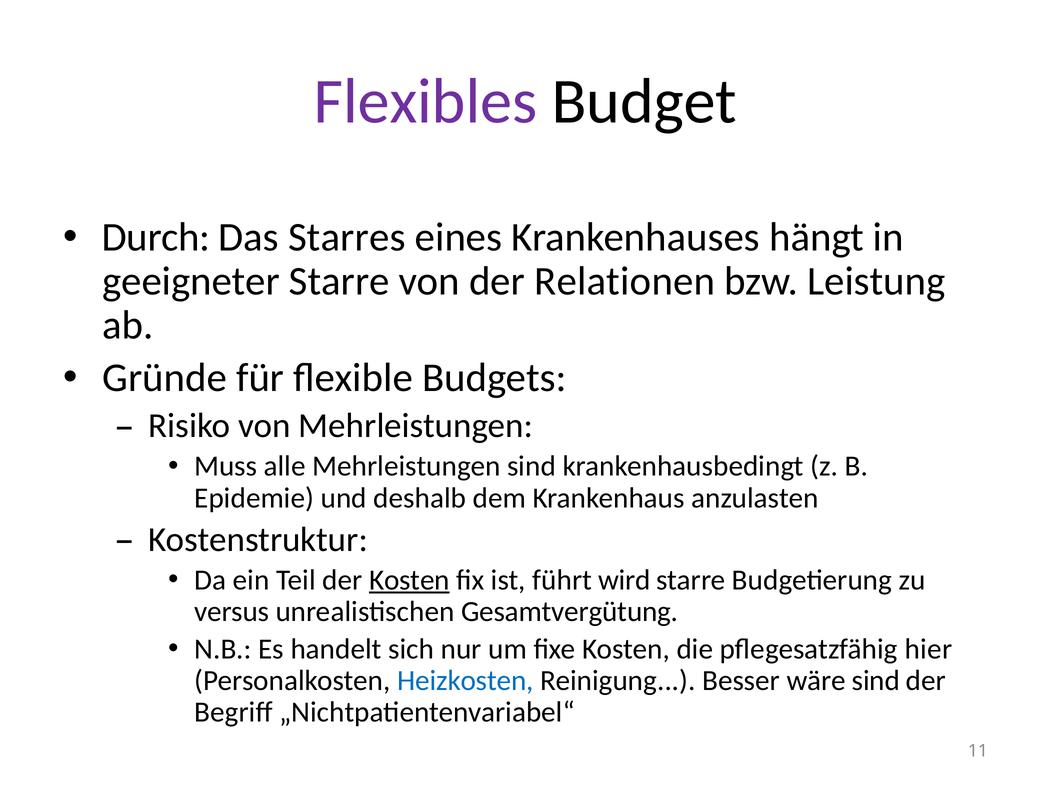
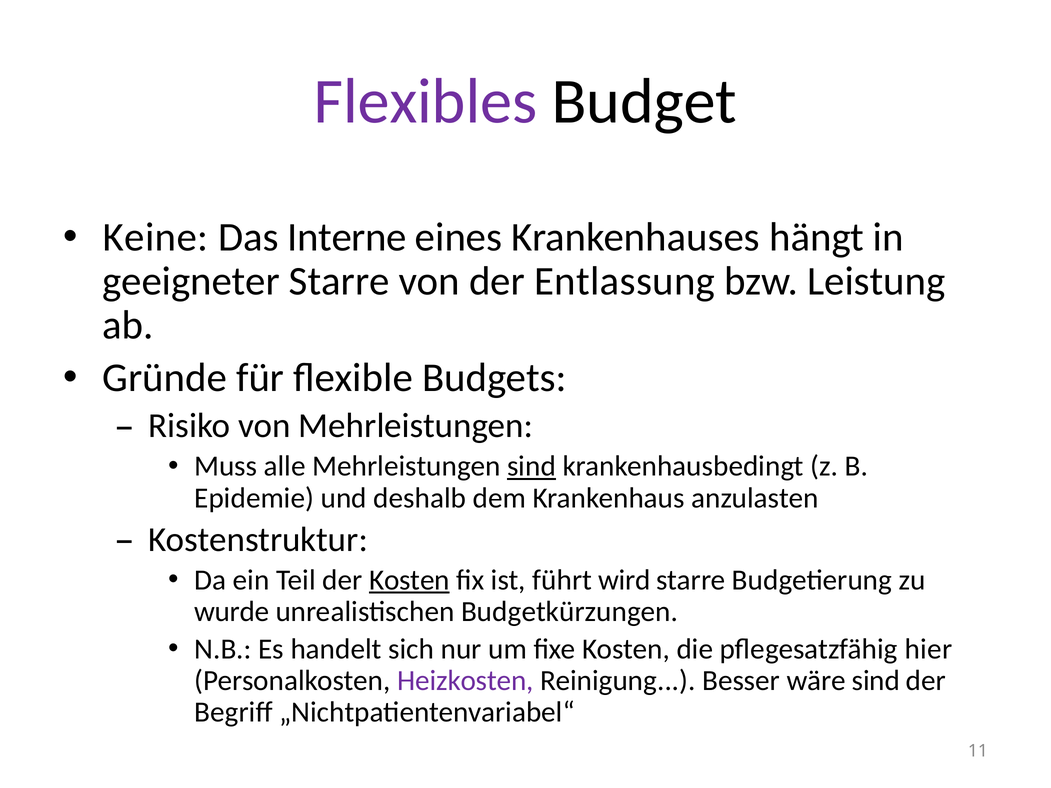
Durch: Durch -> Keine (156, 237)
Starres: Starres -> Interne (347, 237)
Relationen: Relationen -> Entlassung (625, 281)
sind underline: none -> present (531, 466)
versus: versus -> wurde (232, 612)
Gesamtvergütung: Gesamtvergütung -> Budgetkürzungen (570, 612)
Heizkosten colour: blue -> purple (465, 681)
